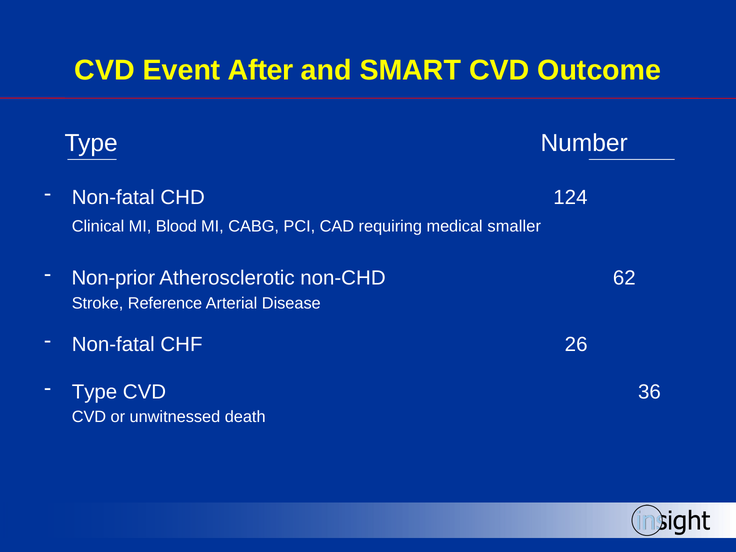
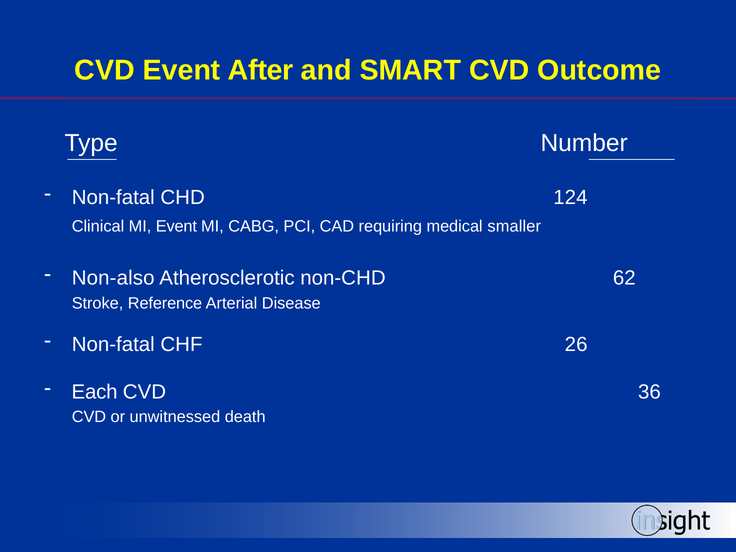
MI Blood: Blood -> Event (176, 227)
Non-prior: Non-prior -> Non-also (113, 278)
Type: Type -> Each (95, 392)
